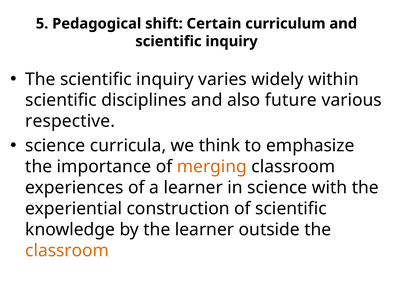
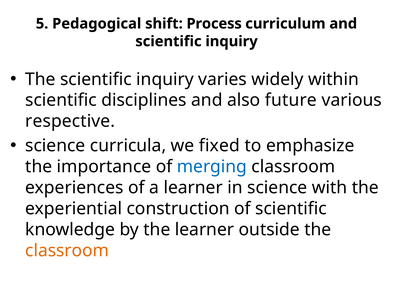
Certain: Certain -> Process (214, 24)
think: think -> fixed (219, 146)
merging colour: orange -> blue (212, 167)
